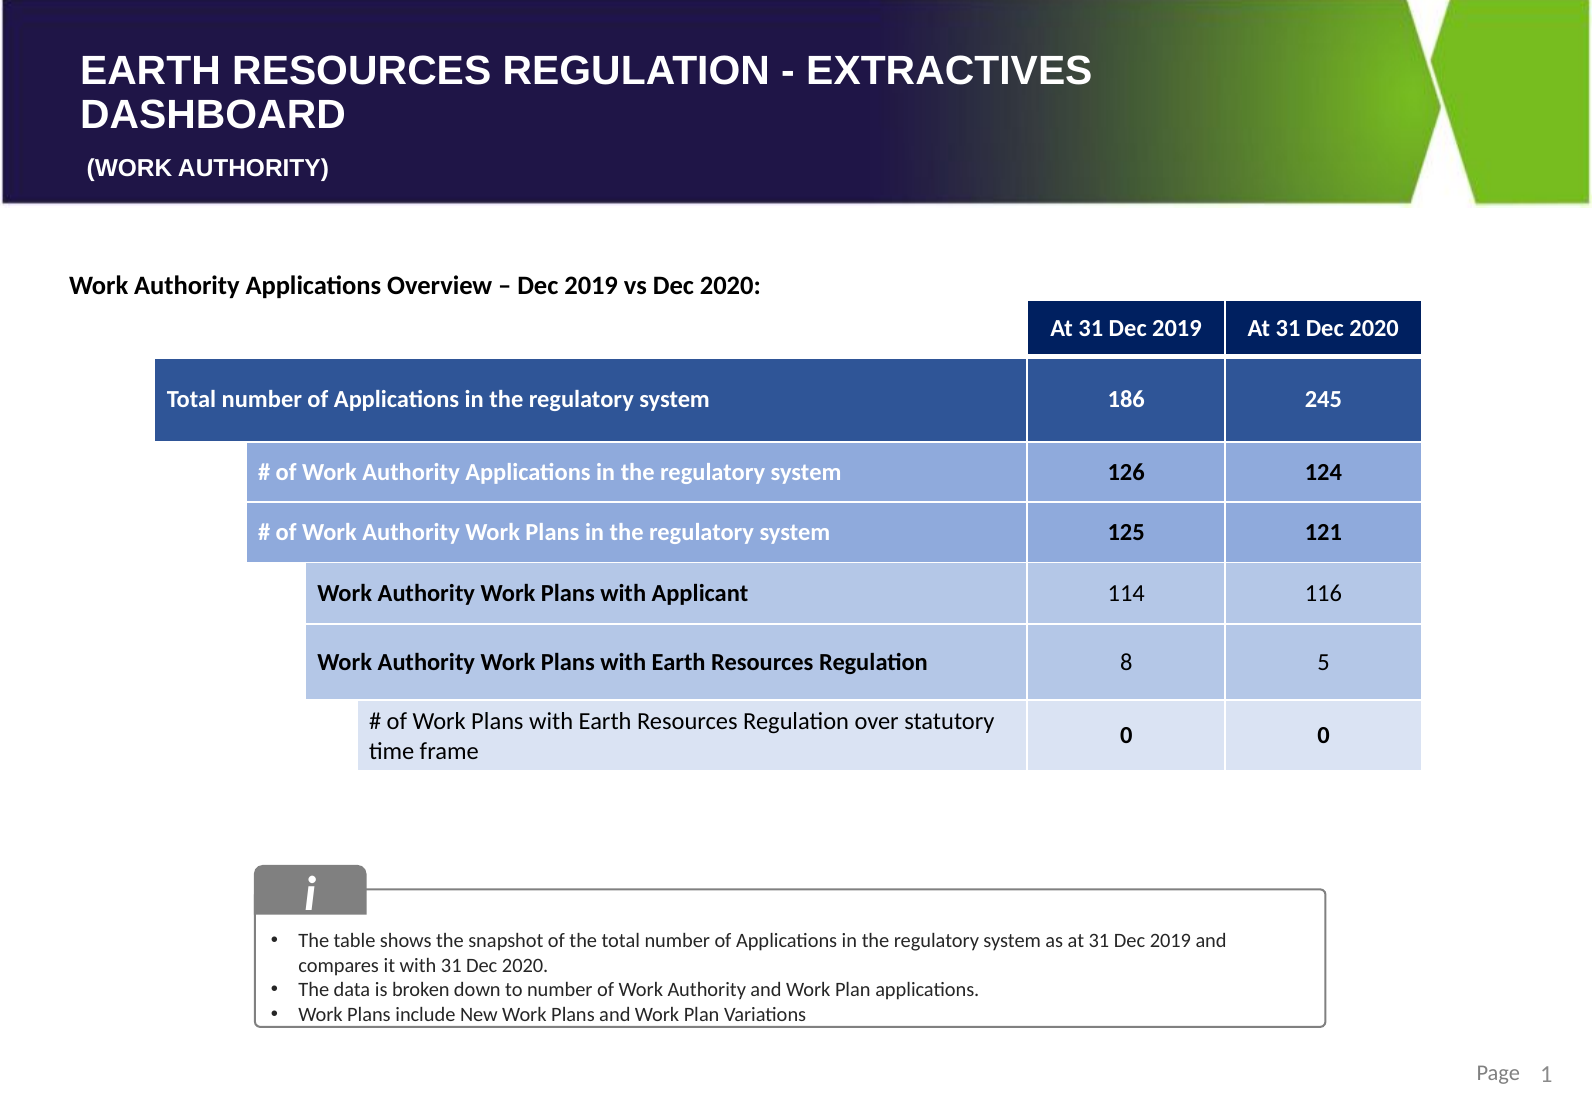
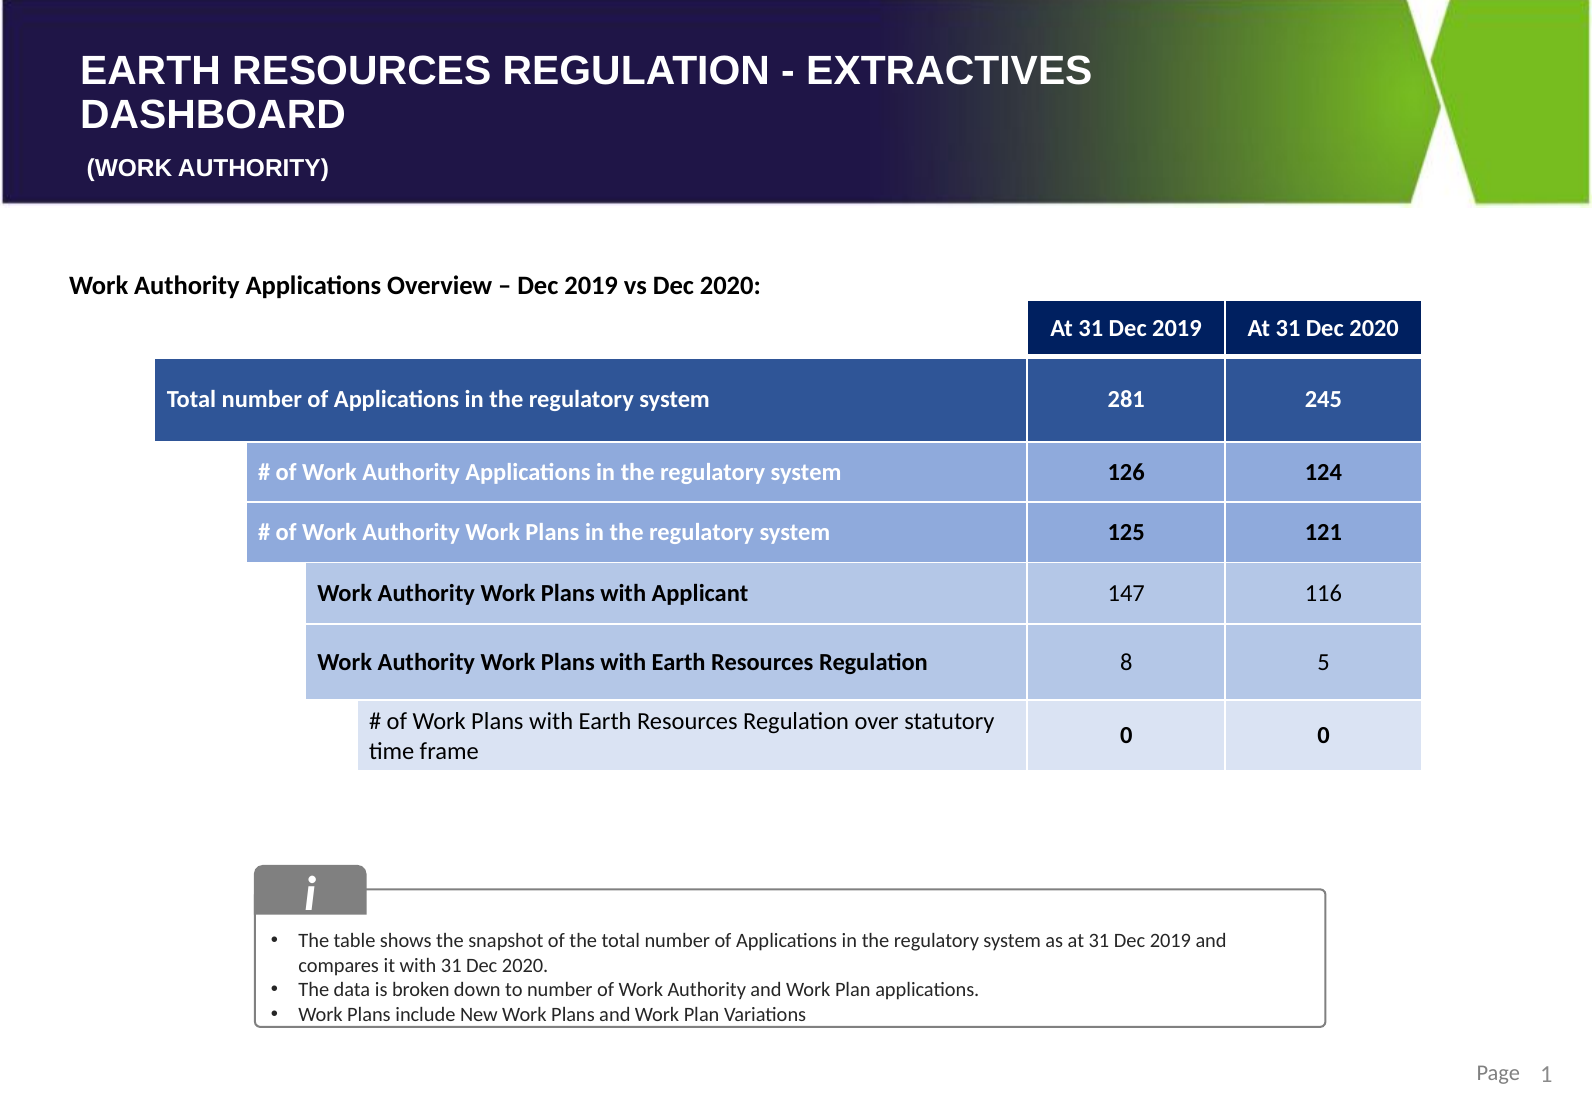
186: 186 -> 281 (1126, 400)
114: 114 -> 147 (1126, 594)
